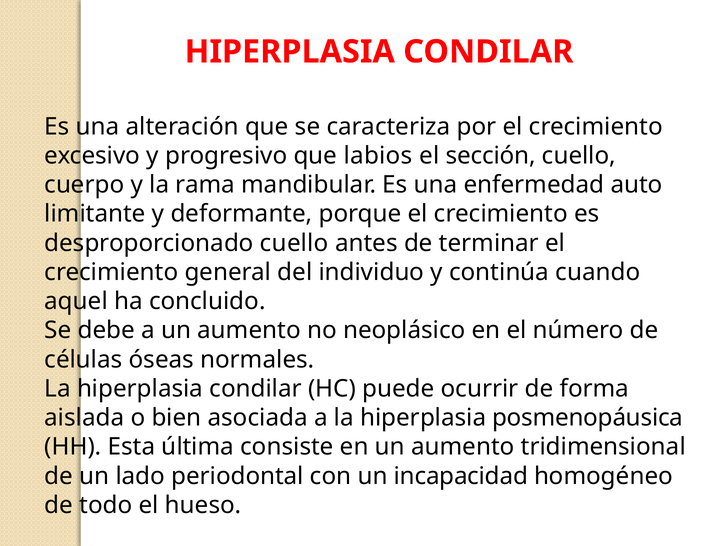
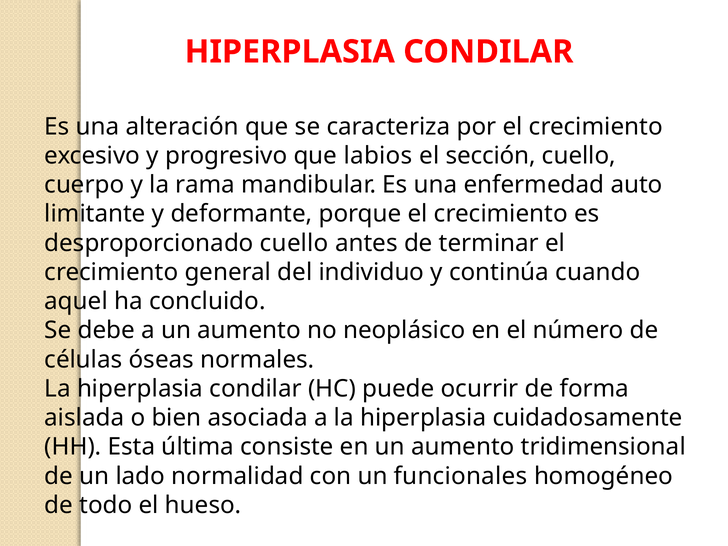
posmenopáusica: posmenopáusica -> cuidadosamente (588, 418)
periodontal: periodontal -> normalidad (237, 476)
incapacidad: incapacidad -> funcionales (461, 476)
